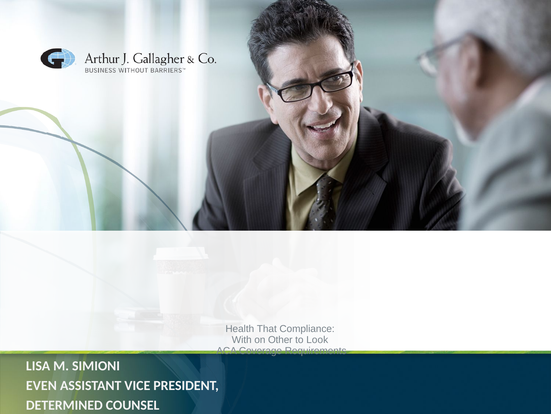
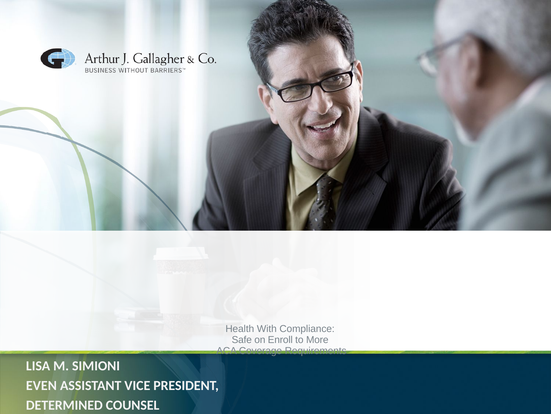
That: That -> With (267, 328)
With: With -> Safe (242, 339)
Other: Other -> Enroll (280, 339)
Look: Look -> More (317, 339)
